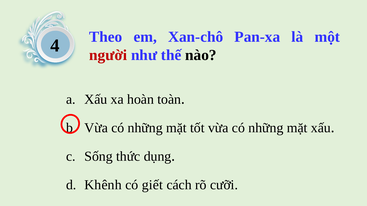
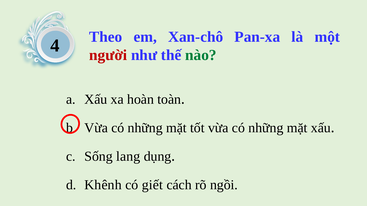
nào colour: black -> green (201, 55)
thức: thức -> lang (128, 157)
cưỡi: cưỡi -> ngồi (224, 185)
